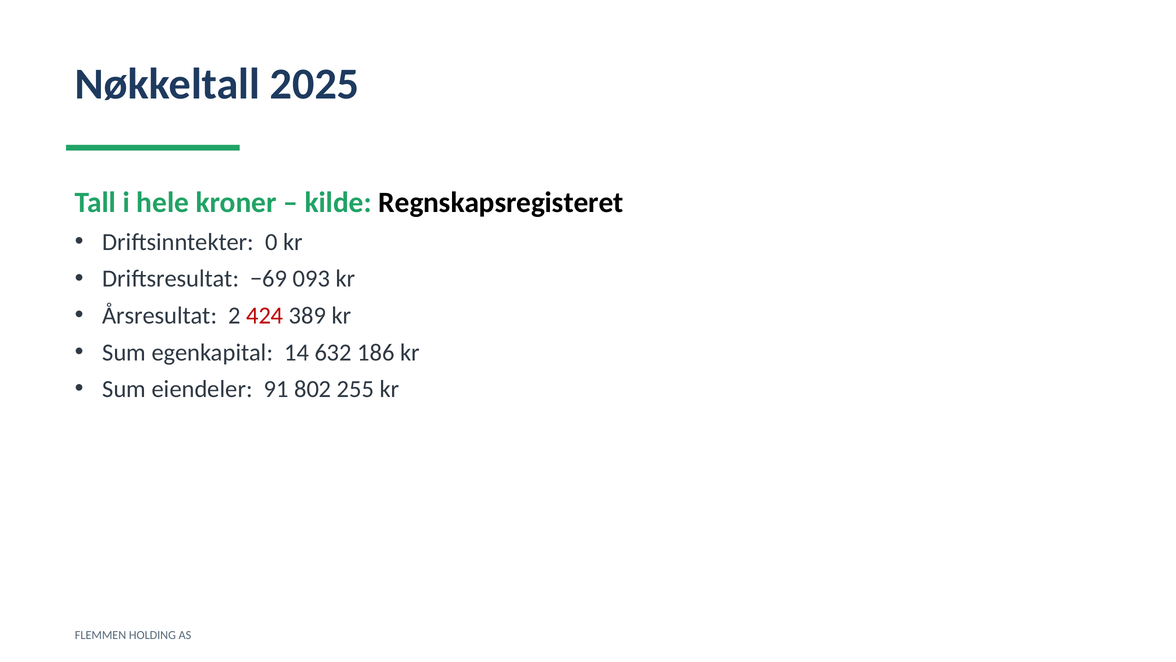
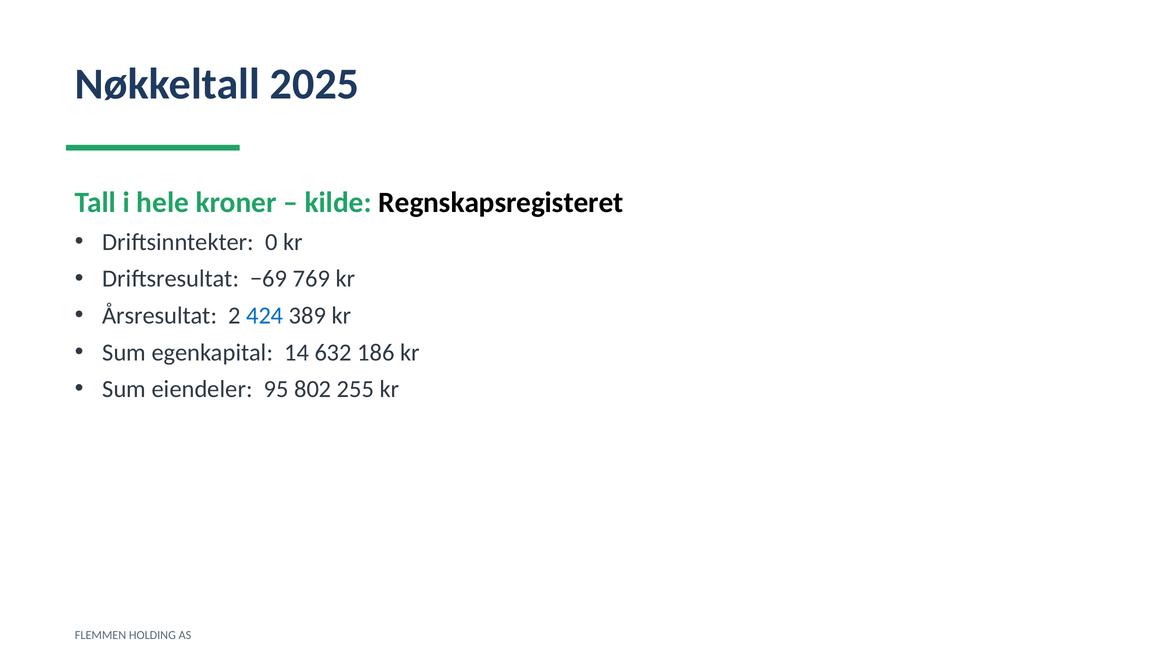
093: 093 -> 769 (311, 279)
424 colour: red -> blue (265, 315)
91: 91 -> 95 (276, 389)
